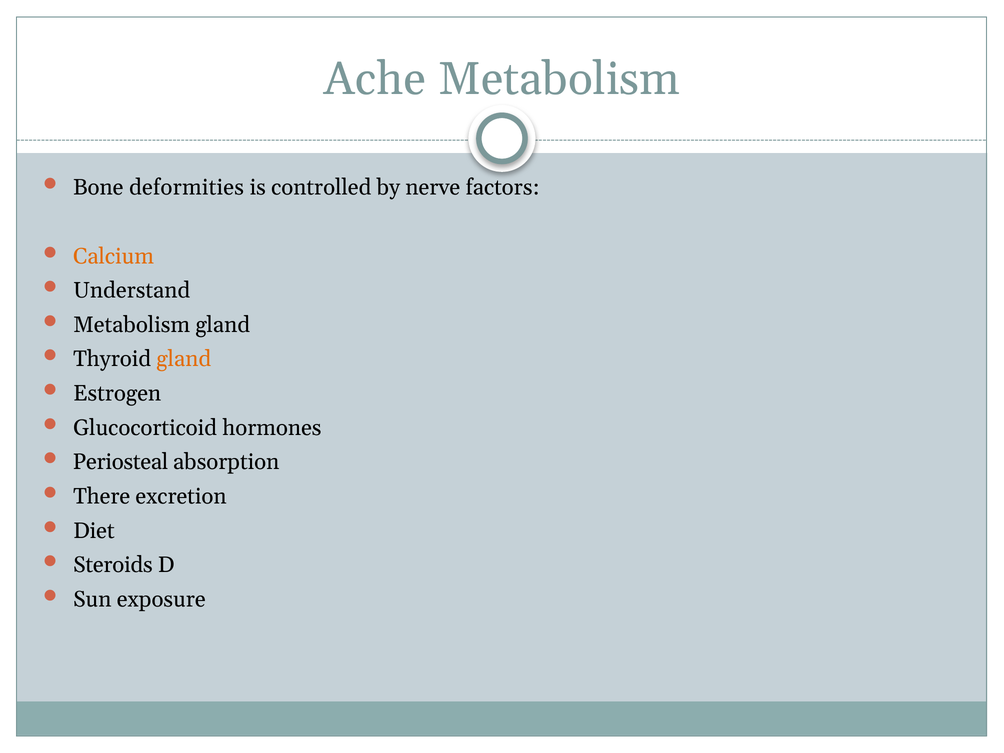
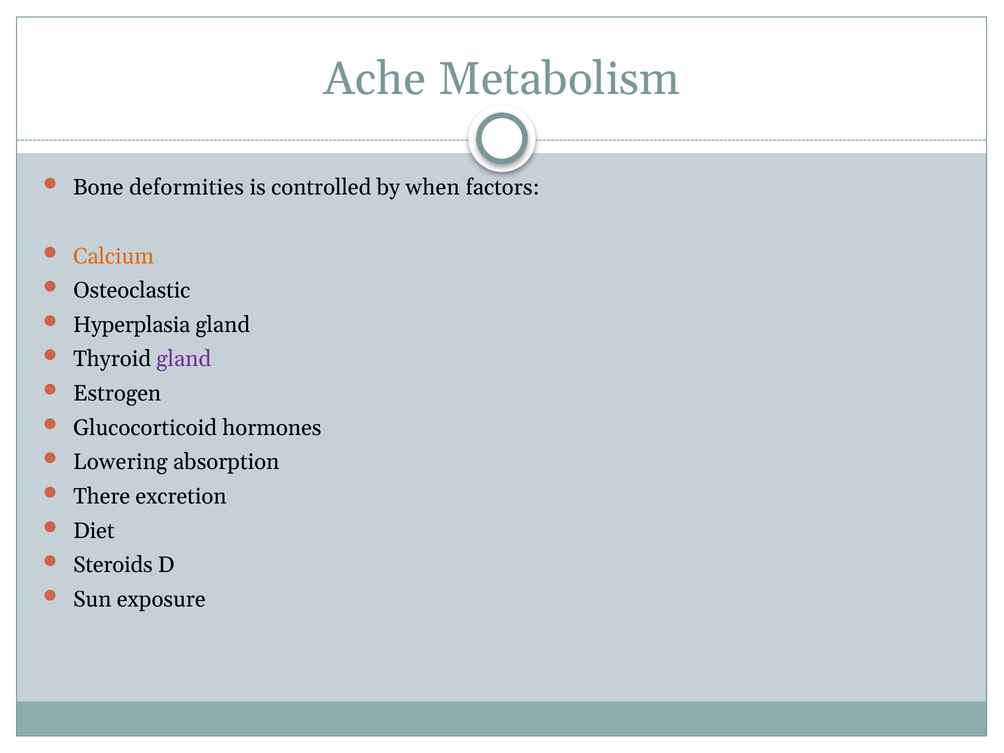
nerve: nerve -> when (433, 188)
Understand: Understand -> Osteoclastic (132, 290)
Metabolism: Metabolism -> Hyperplasia (132, 325)
gland colour: orange -> purple (184, 359)
Periosteal: Periosteal -> Lowering (120, 462)
